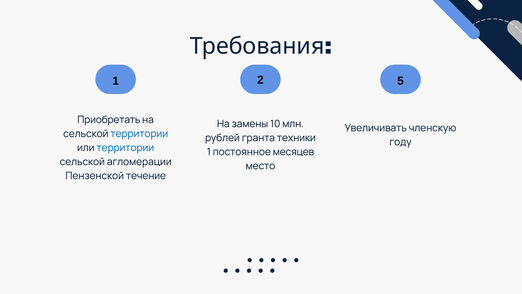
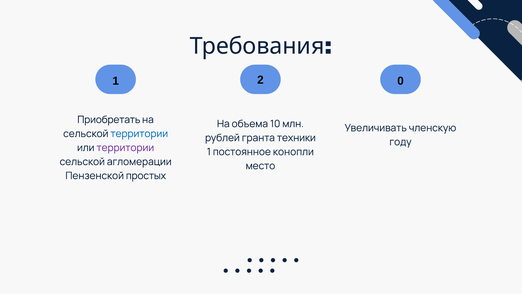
5: 5 -> 0 (401, 81)
замены: замены -> объема (250, 124)
территории colour: blue -> purple (125, 148)
месяцев: месяцев -> конопли (293, 152)
течение: течение -> простых (146, 176)
